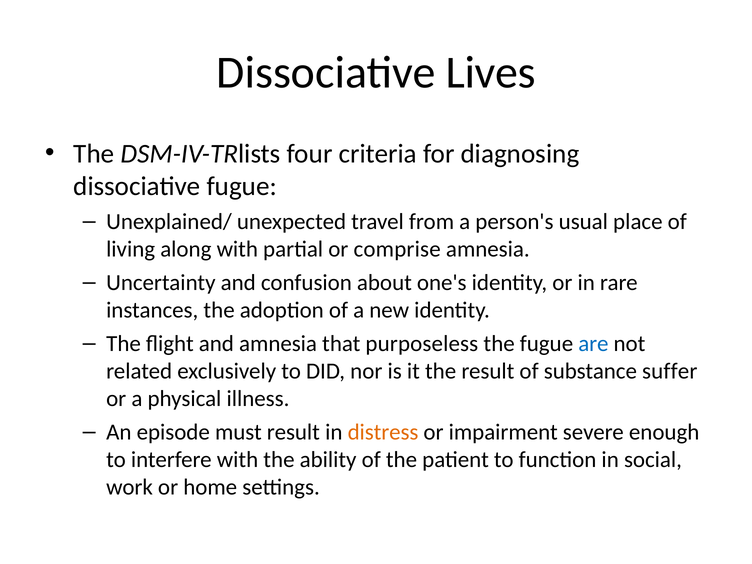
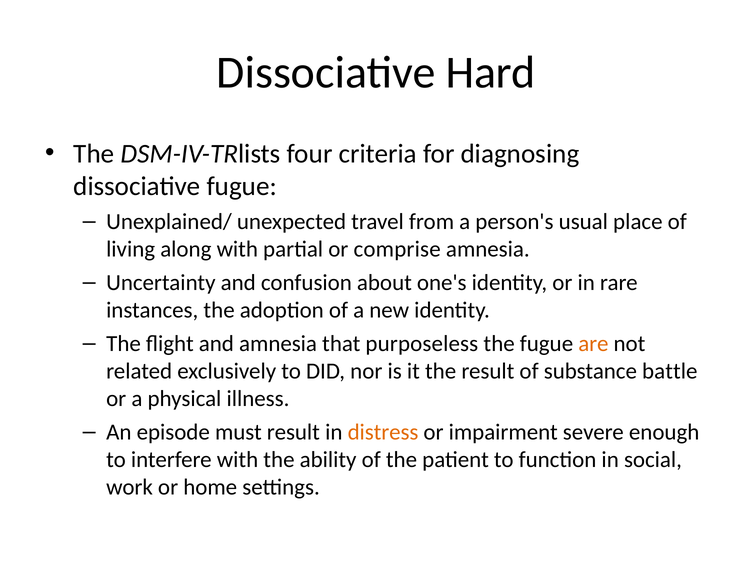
Lives: Lives -> Hard (491, 73)
are colour: blue -> orange (593, 344)
suffer: suffer -> battle (670, 371)
